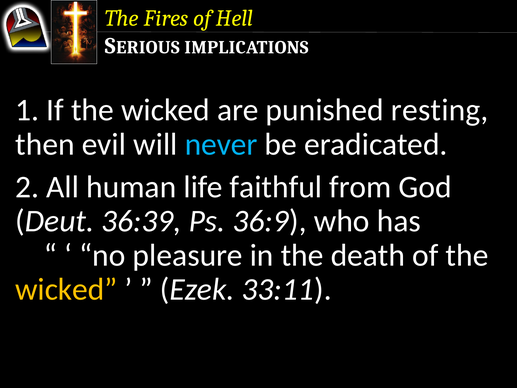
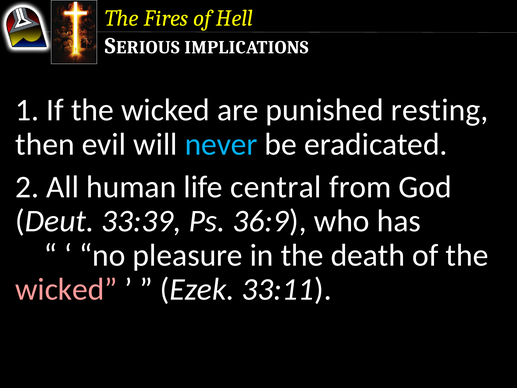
faithful: faithful -> central (276, 187)
36:39: 36:39 -> 33:39 (141, 221)
wicked colour: yellow -> pink (66, 289)
